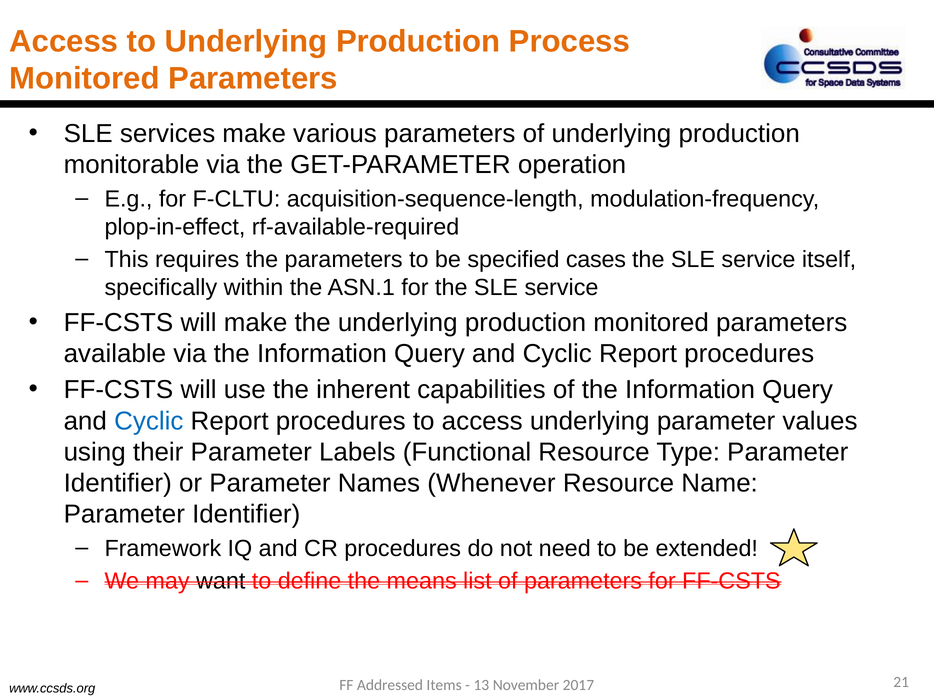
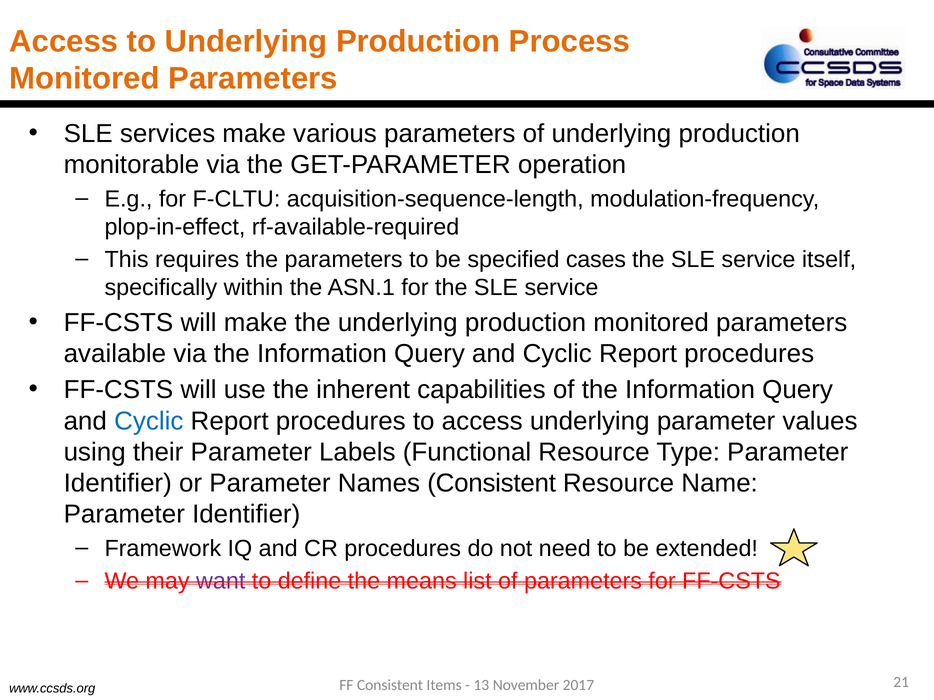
Names Whenever: Whenever -> Consistent (492, 484)
want colour: black -> purple (221, 581)
FF Addressed: Addressed -> Consistent (390, 686)
